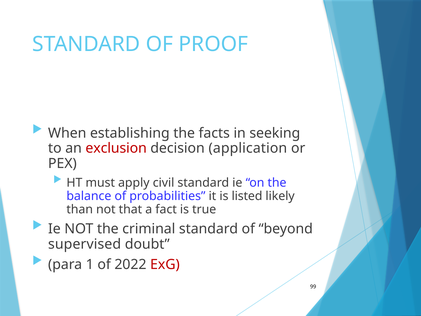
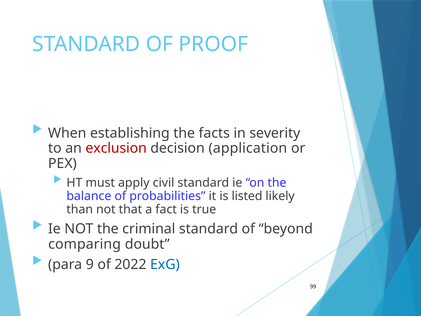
seeking: seeking -> severity (275, 133)
supervised: supervised -> comparing (85, 244)
1: 1 -> 9 (90, 264)
ExG colour: red -> blue (165, 264)
